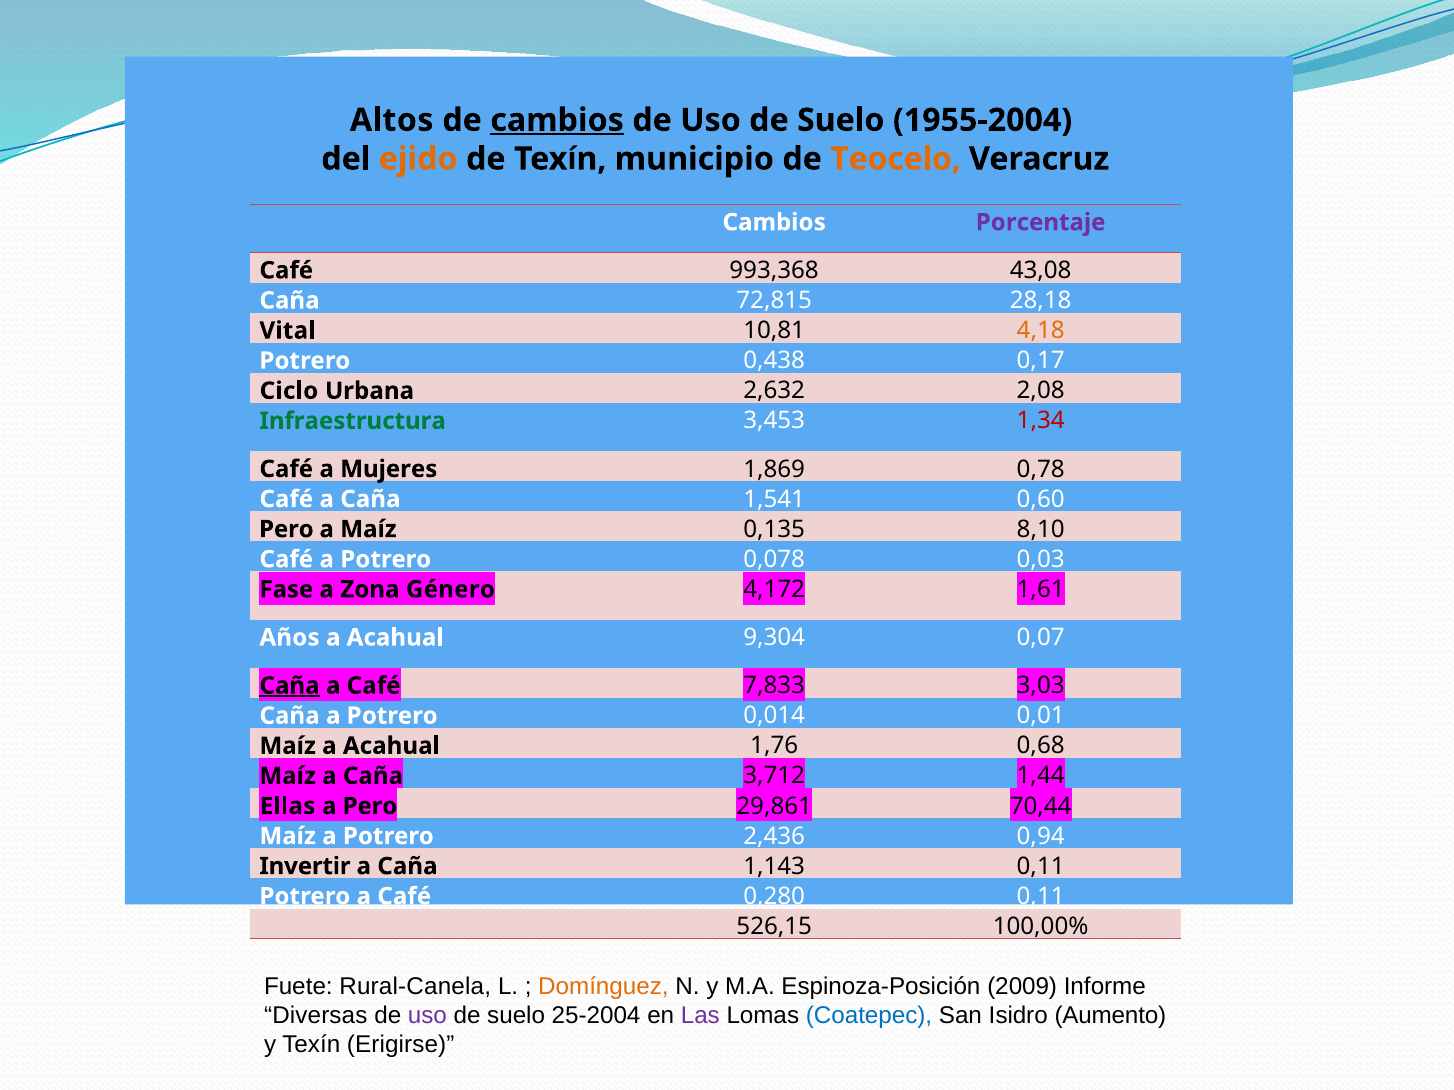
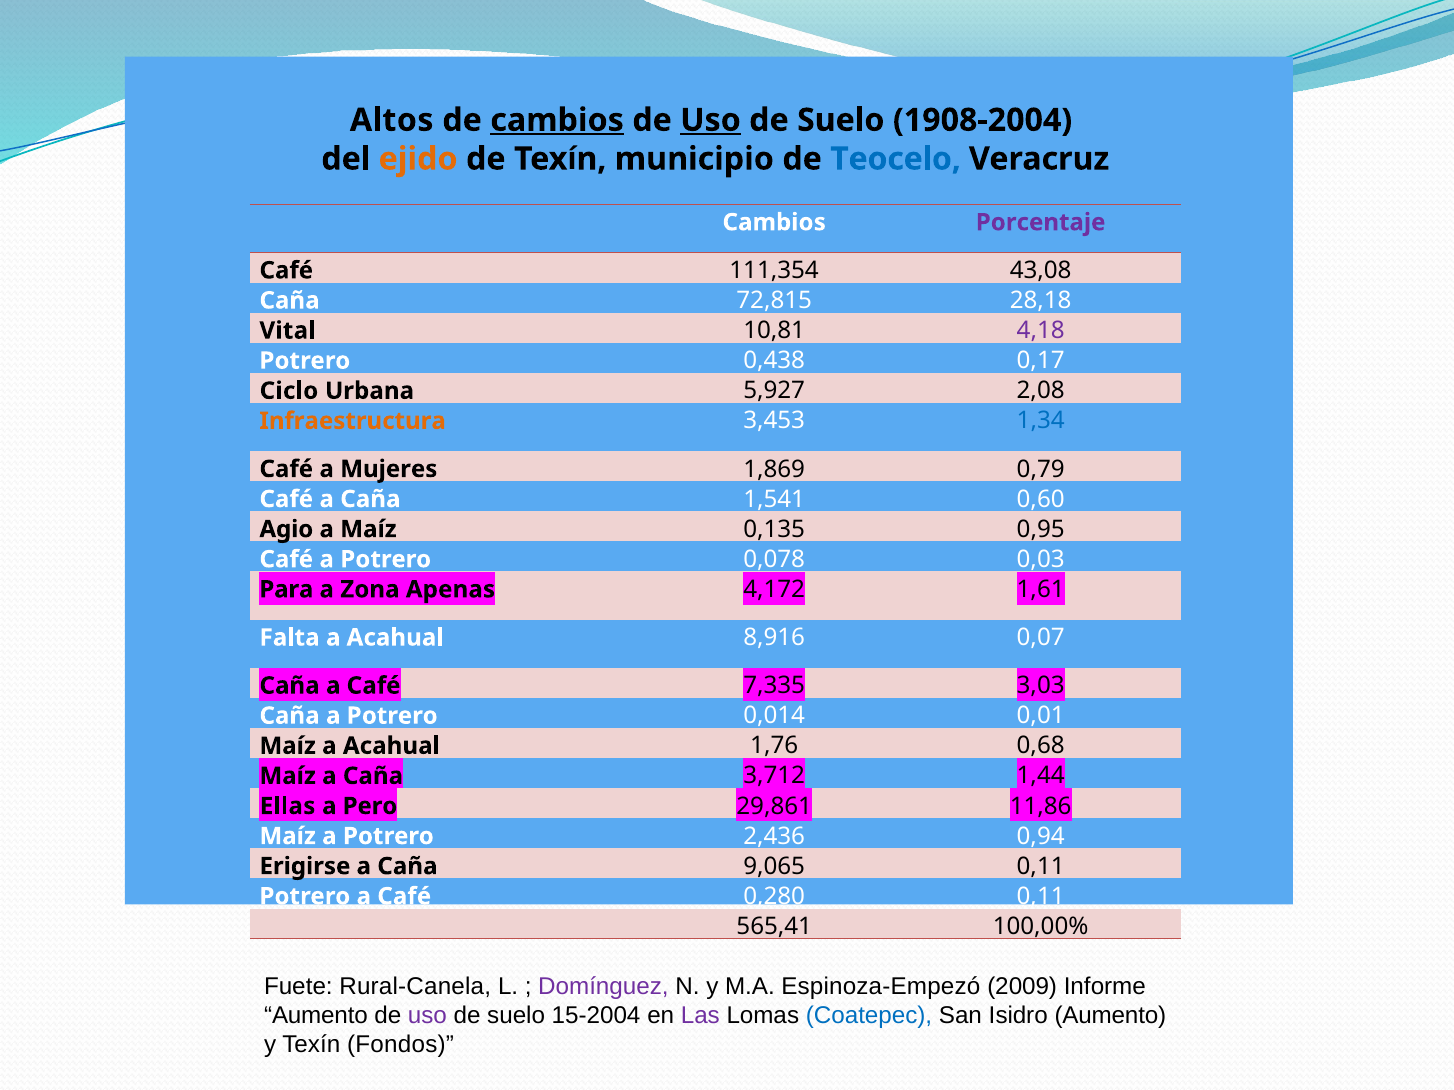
Uso underline: none -> present (711, 120)
1955-2004: 1955-2004 -> 1908-2004 (983, 120)
Teocelo colour: orange -> blue (896, 159)
993,368: 993,368 -> 111,354 (774, 271)
4,18 colour: orange -> purple (1041, 331)
2,632: 2,632 -> 5,927 (774, 391)
Infraestructura colour: green -> orange (353, 421)
1,34 colour: red -> blue (1041, 421)
0,78: 0,78 -> 0,79 (1041, 469)
Pero: Pero -> Agio (286, 529)
8,10: 8,10 -> 0,95 (1041, 529)
Fase: Fase -> Para (286, 590)
Género: Género -> Apenas (450, 590)
Años: Años -> Falta (290, 638)
9,304: 9,304 -> 8,916 (774, 638)
Caña underline: present -> none (290, 686)
7,833: 7,833 -> 7,335 (774, 686)
70,44: 70,44 -> 11,86 (1041, 806)
Invertir: Invertir -> Erigirse (305, 867)
1,143: 1,143 -> 9,065 (774, 867)
526,15: 526,15 -> 565,41 (774, 927)
Domínguez colour: orange -> purple (603, 987)
Espinoza-Posición: Espinoza-Posición -> Espinoza-Empezó (881, 987)
Diversas: Diversas -> Aumento (316, 1016)
25-2004: 25-2004 -> 15-2004 (596, 1016)
Erigirse: Erigirse -> Fondos (401, 1045)
